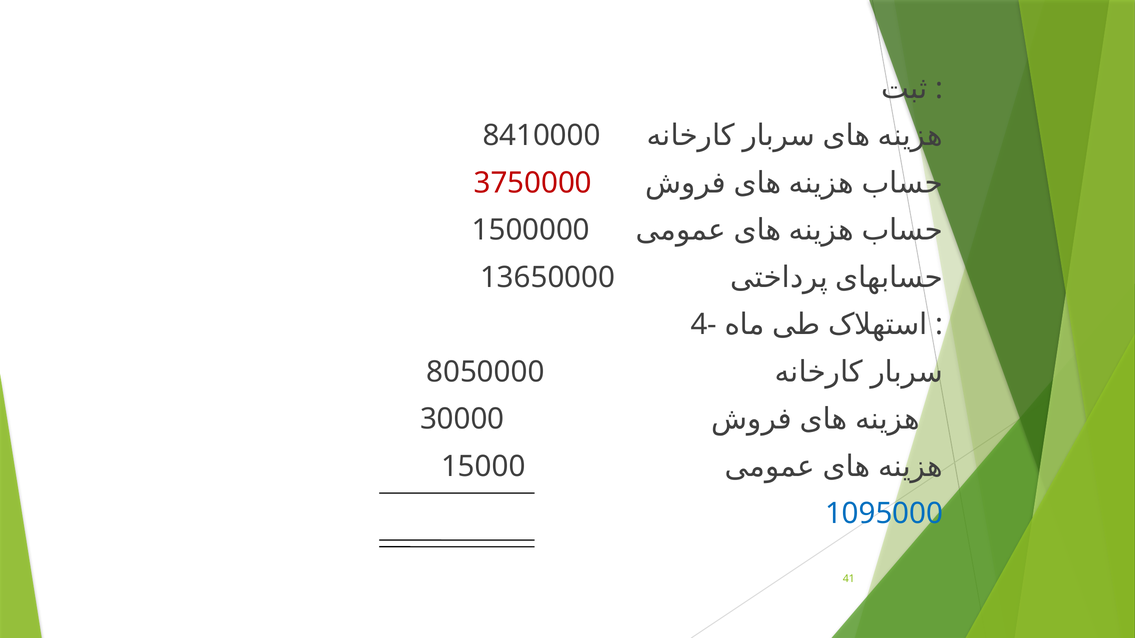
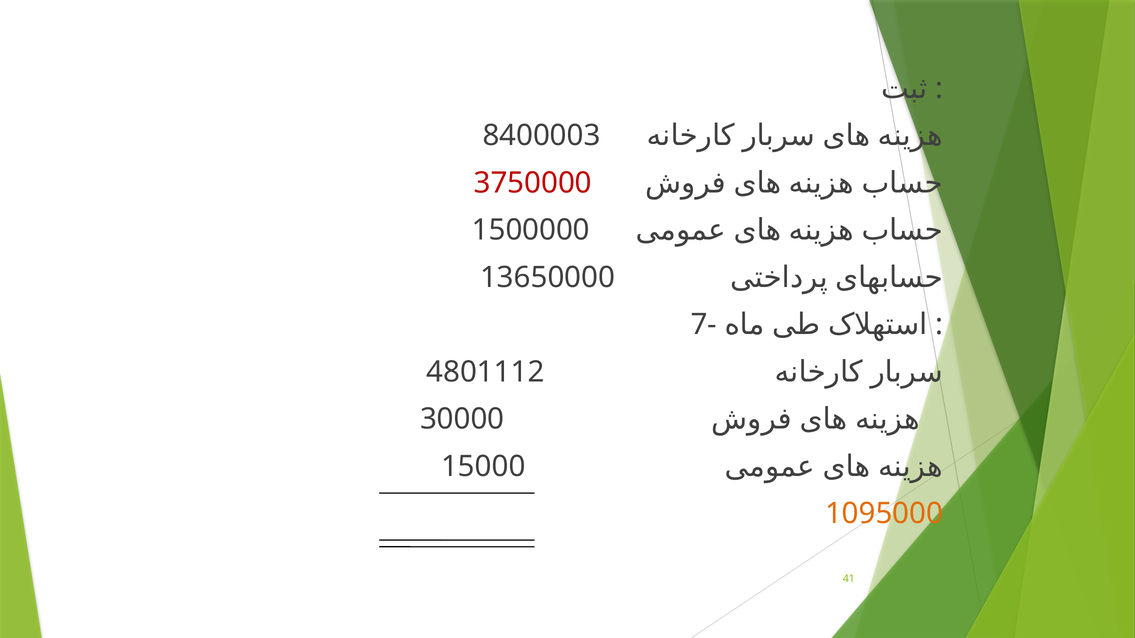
8410000: 8410000 -> 8400003 (542, 136)
4-: 4- -> 7- (704, 325)
8050000: 8050000 -> 4801112 (485, 372)
1095000 colour: blue -> orange (884, 514)
